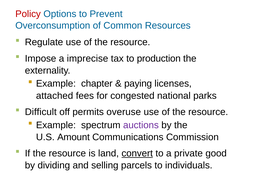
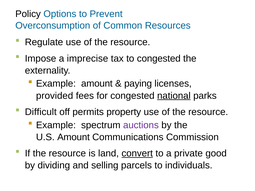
Policy colour: red -> black (28, 14)
to production: production -> congested (159, 59)
Example chapter: chapter -> amount (97, 84)
attached: attached -> provided (55, 96)
national underline: none -> present (174, 96)
overuse: overuse -> property (124, 112)
